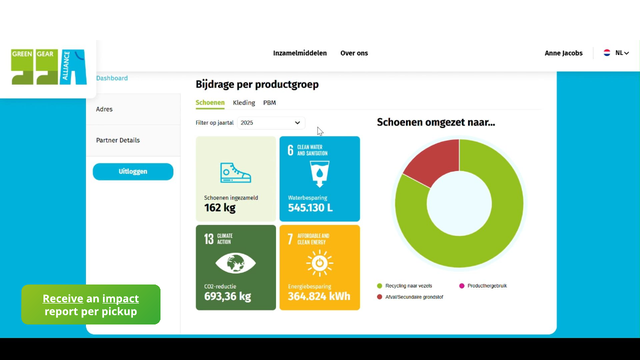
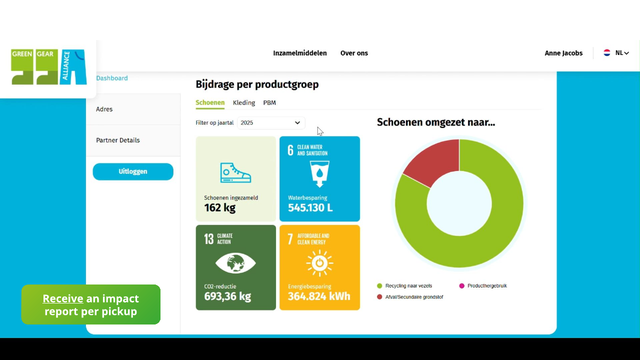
impact underline: present -> none (121, 299)
